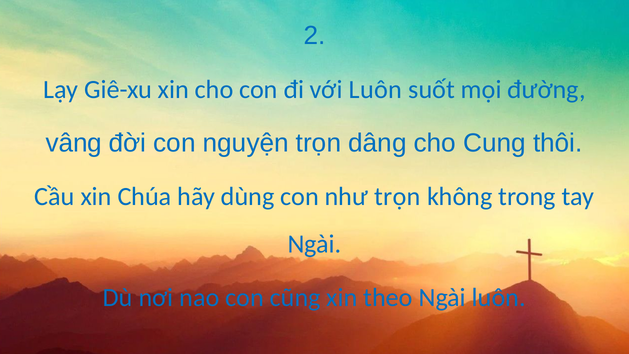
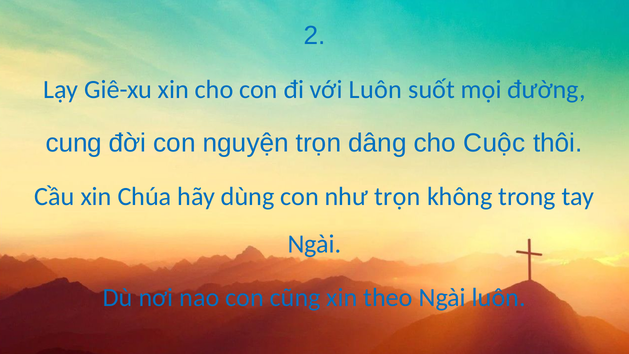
vâng: vâng -> cung (74, 143)
Cung: Cung -> Cuộc (494, 143)
